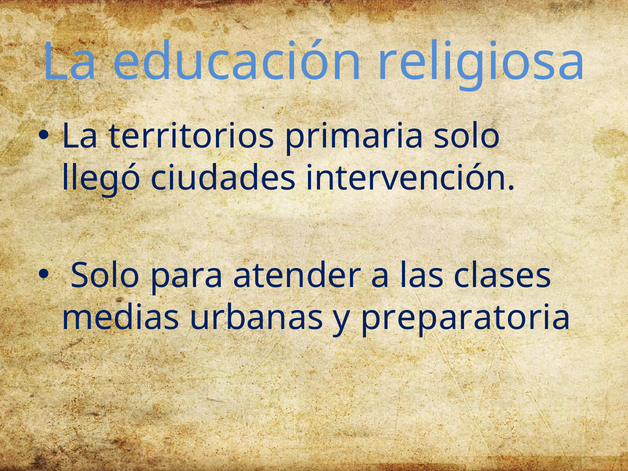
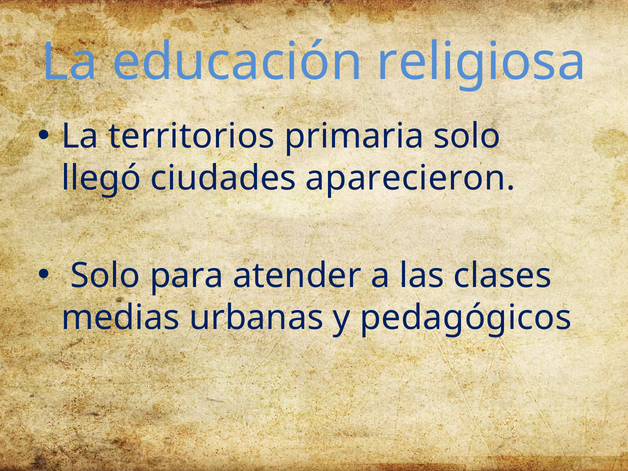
intervención: intervención -> aparecieron (410, 178)
preparatoria: preparatoria -> pedagógicos (466, 318)
